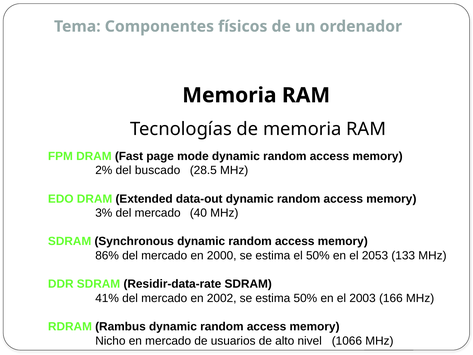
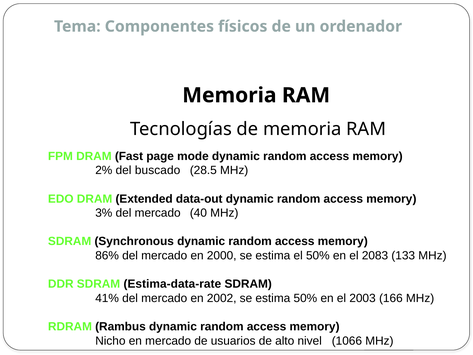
2053: 2053 -> 2083 (375, 255)
Residir-data-rate: Residir-data-rate -> Estima-data-rate (172, 284)
